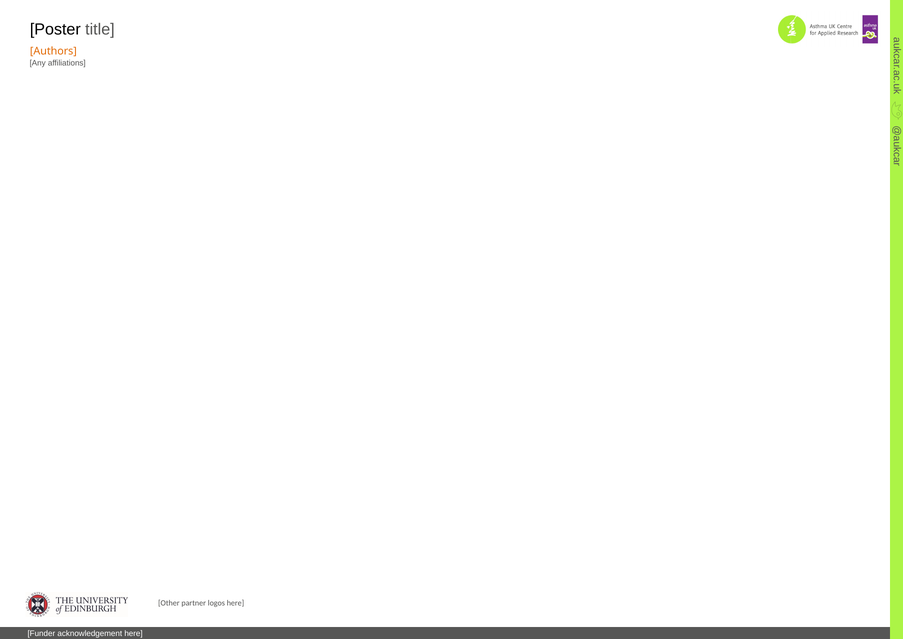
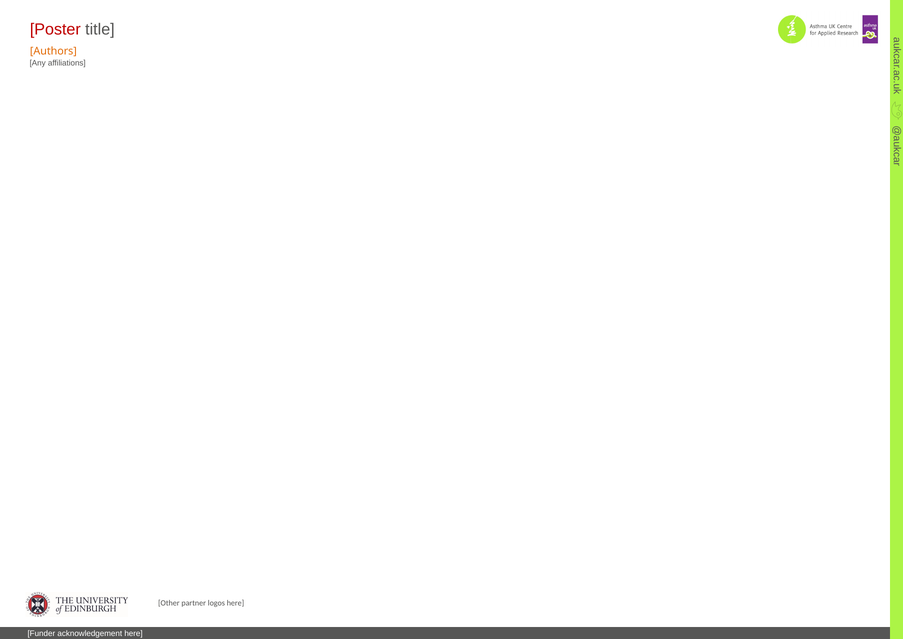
Poster colour: black -> red (55, 29)
